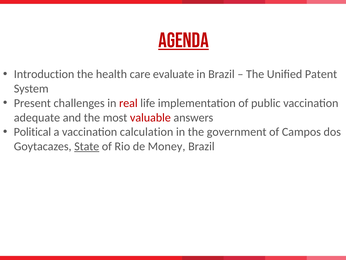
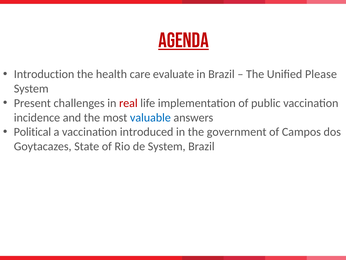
Patent: Patent -> Please (321, 74)
adequate: adequate -> incidence (37, 117)
valuable colour: red -> blue (150, 117)
calculation: calculation -> introduced (147, 132)
State underline: present -> none (87, 146)
de Money: Money -> System (167, 146)
